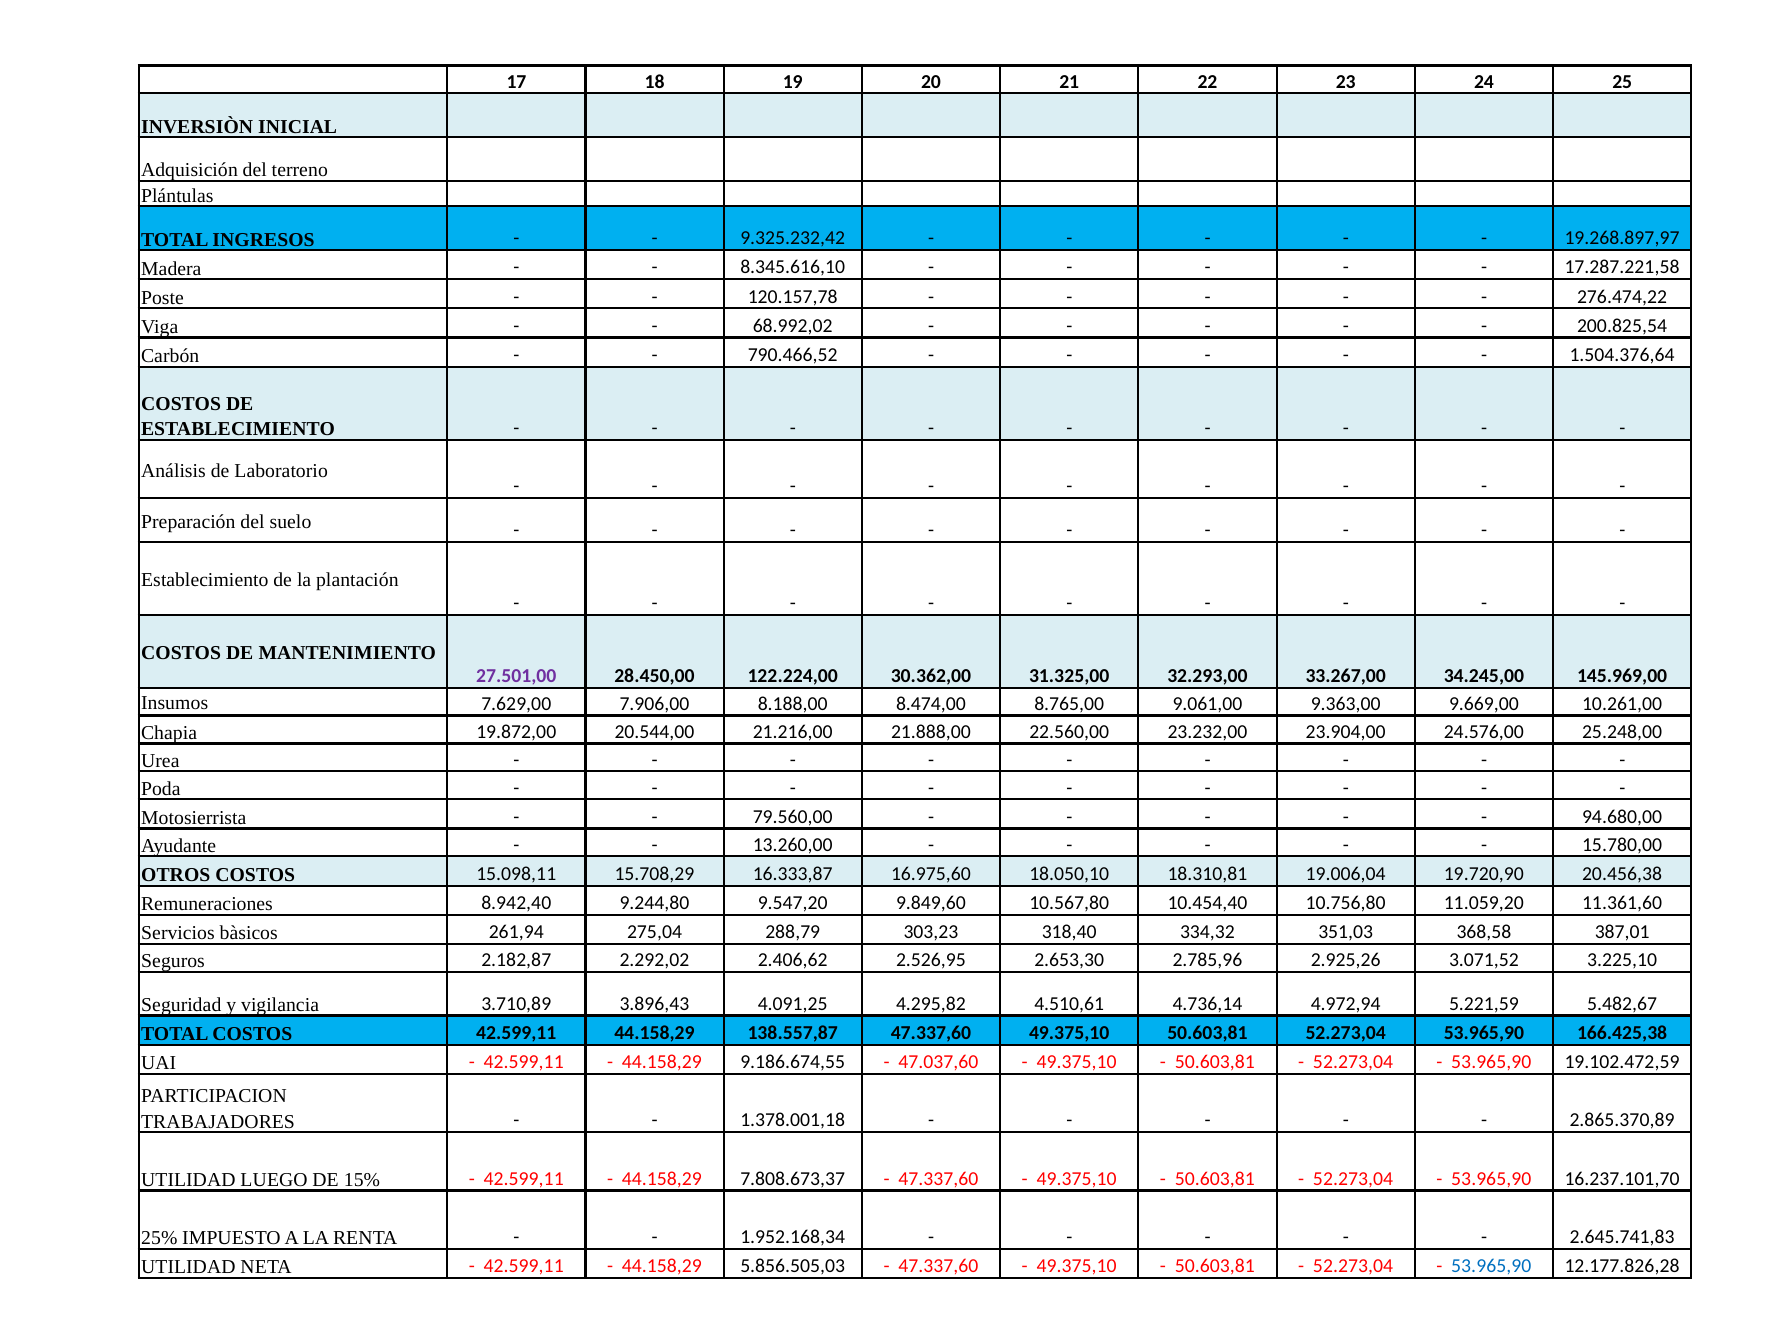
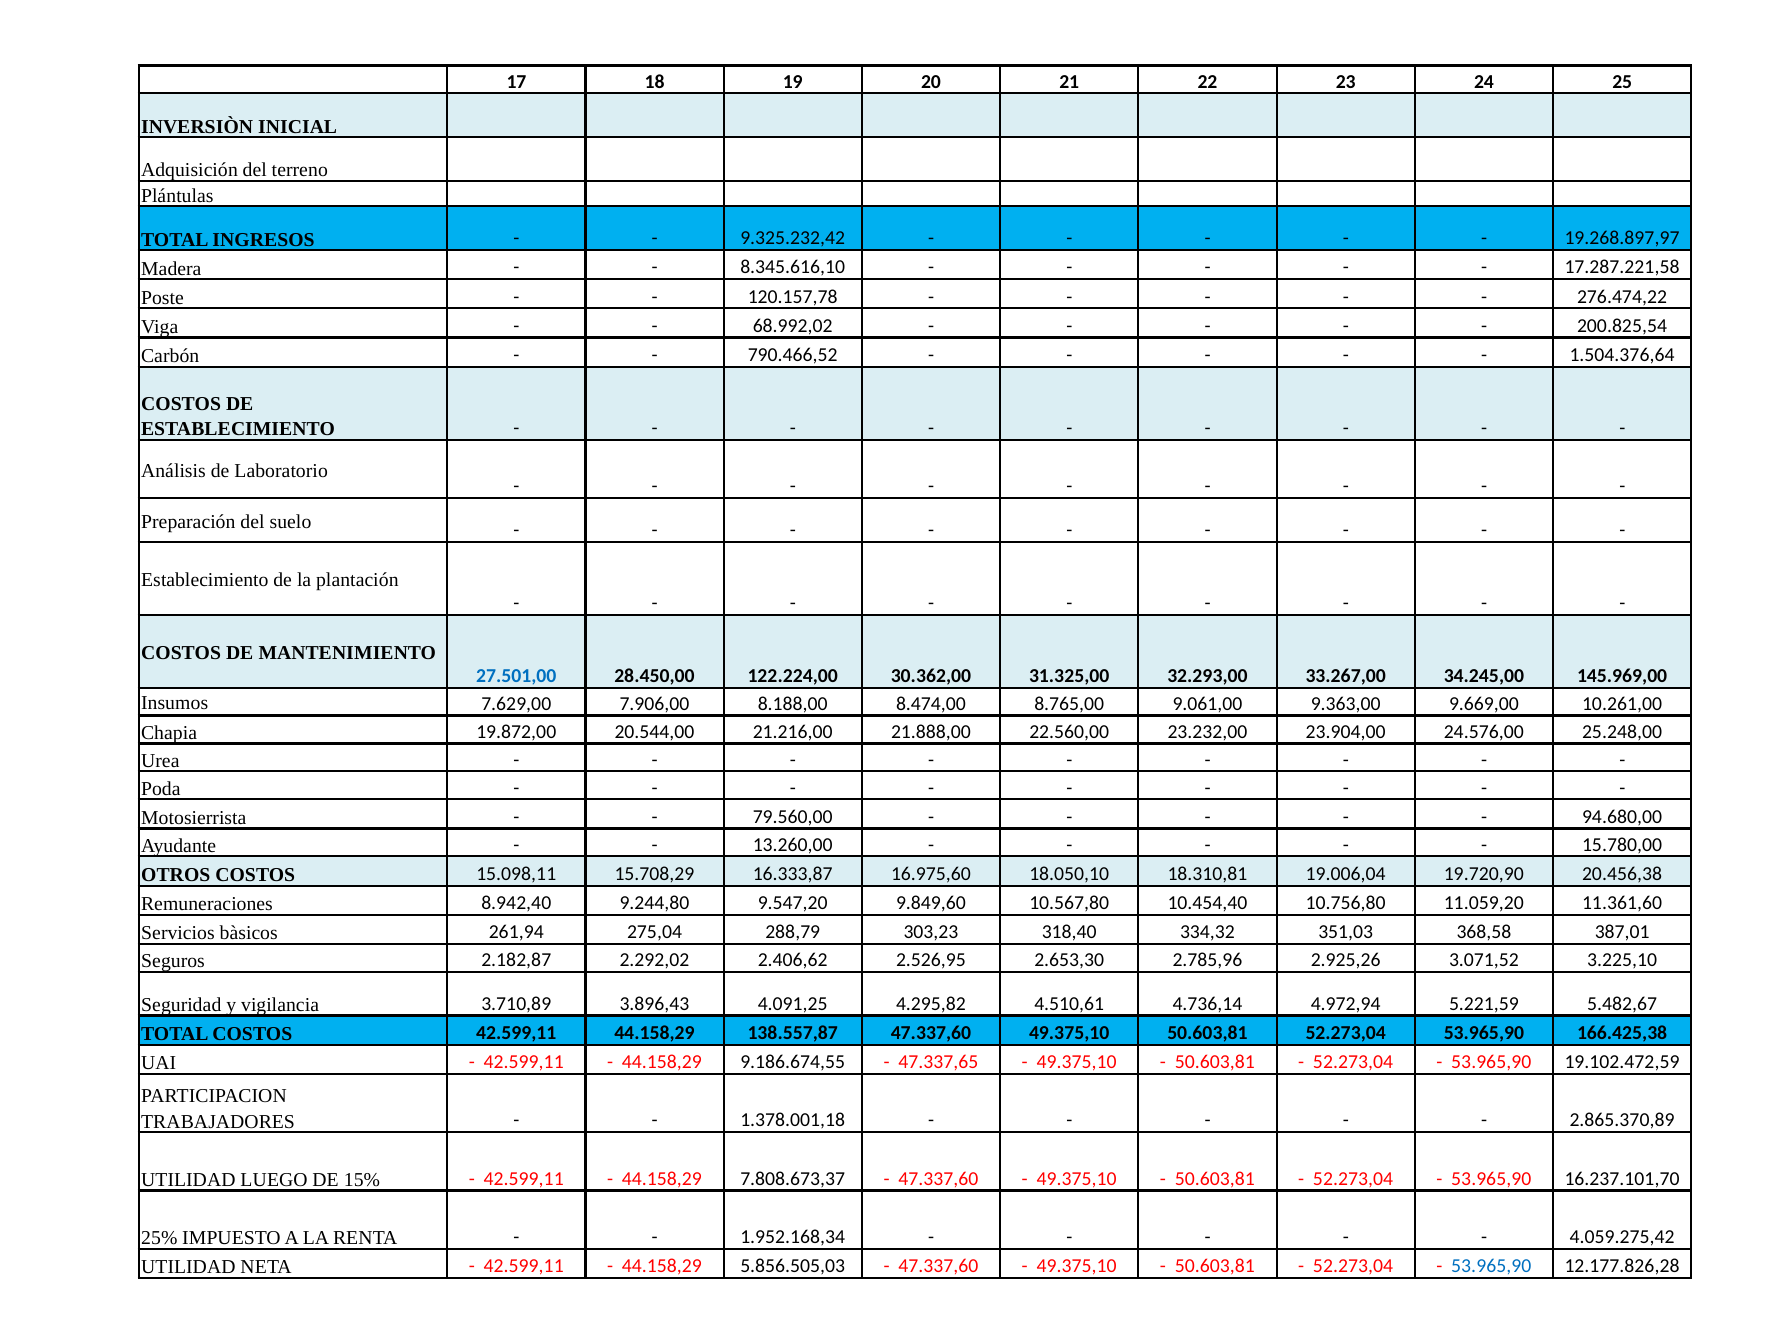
27.501,00 colour: purple -> blue (516, 676)
47.037,60: 47.037,60 -> 47.337,65 (938, 1062)
2.645.741,83: 2.645.741,83 -> 4.059.275,42 (1622, 1237)
